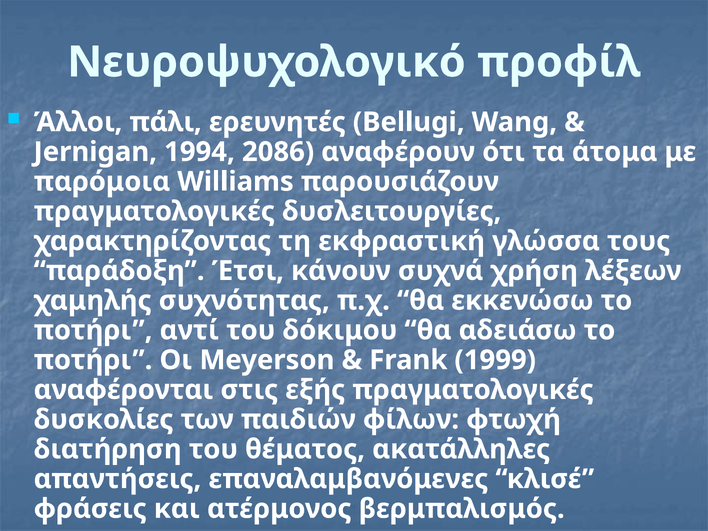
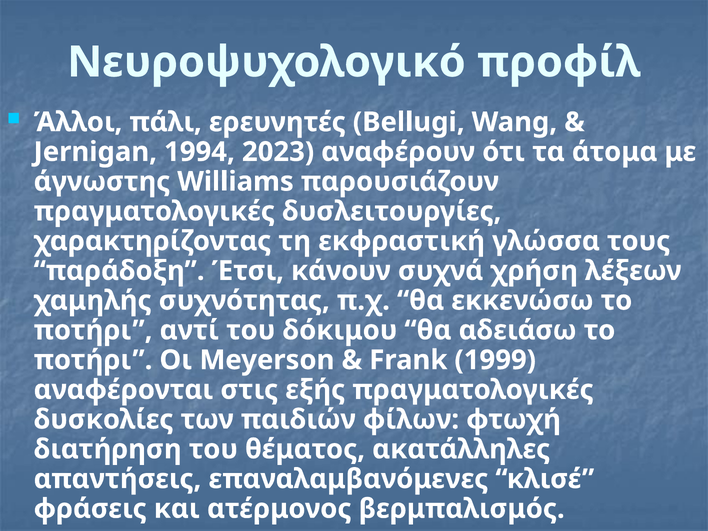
2086: 2086 -> 2023 (278, 152)
παρόμοια: παρόμοια -> άγνωστης (102, 182)
